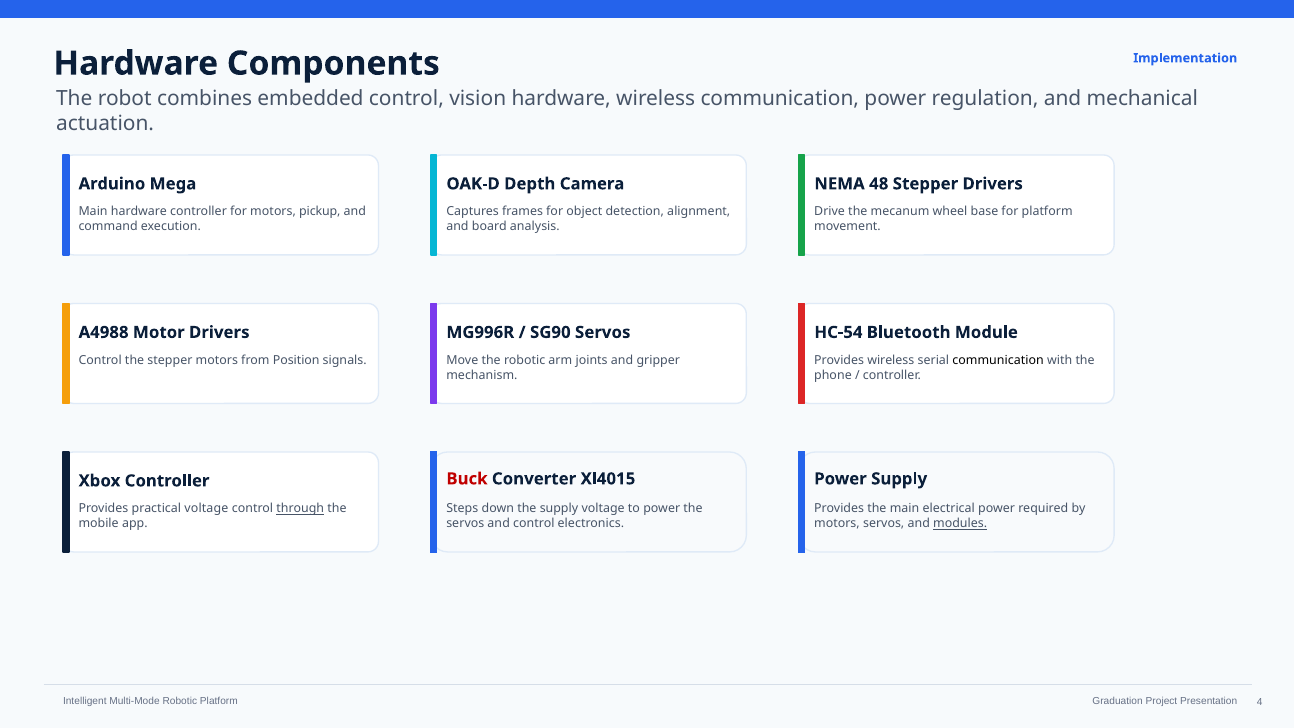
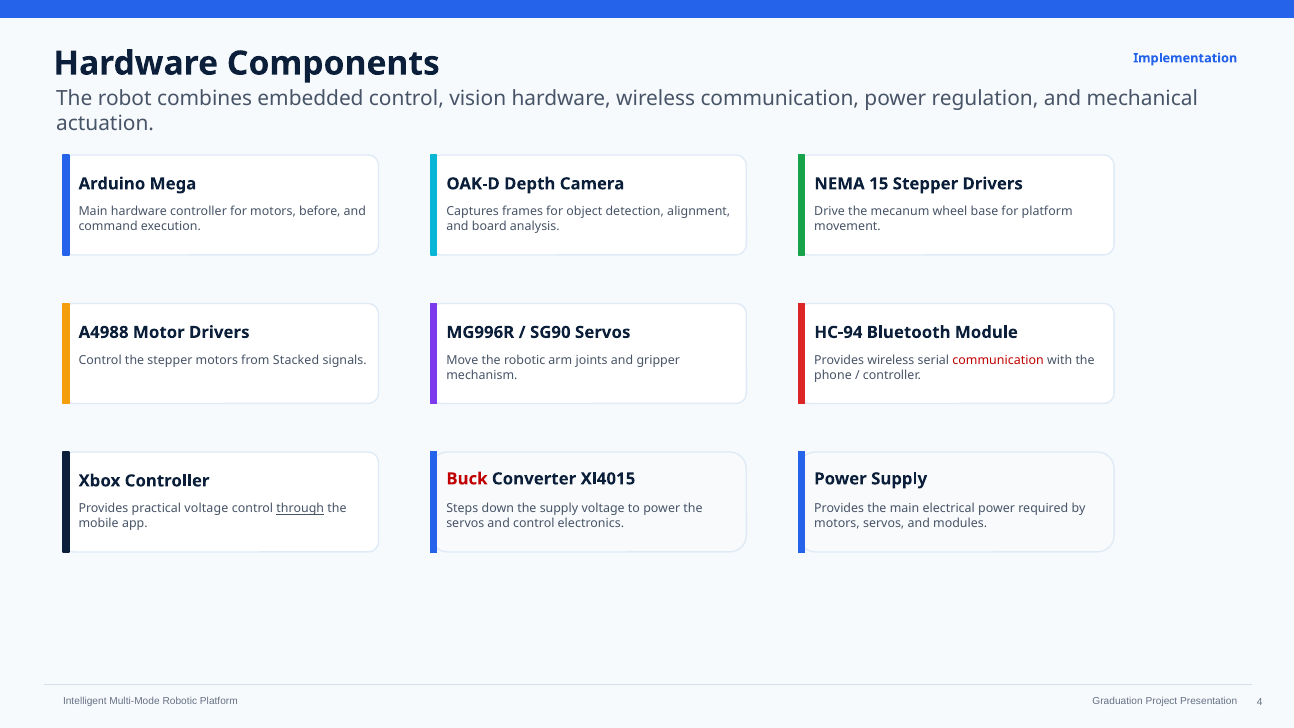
48: 48 -> 15 (879, 184)
pickup: pickup -> before (320, 212)
HC-54: HC-54 -> HC-94 (838, 332)
Position: Position -> Stacked (296, 360)
communication colour: black -> red (998, 360)
modules underline: present -> none (960, 524)
